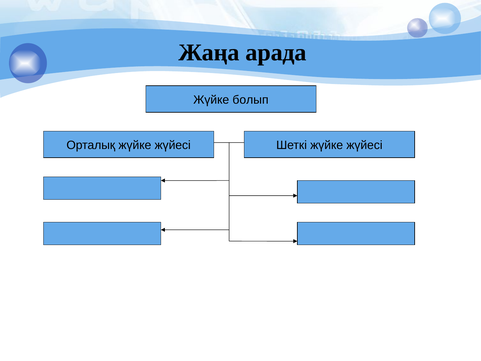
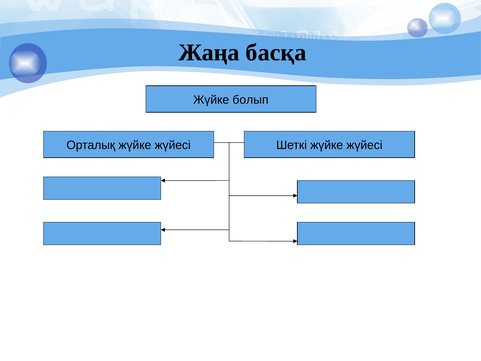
арада: арада -> басқа (276, 53)
